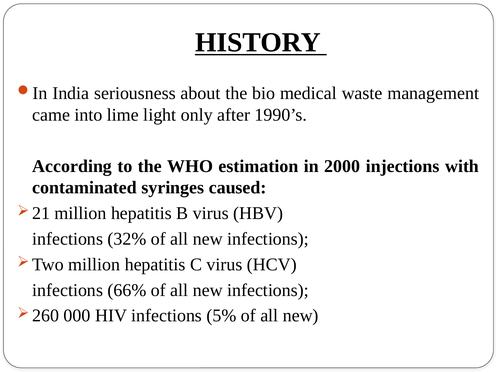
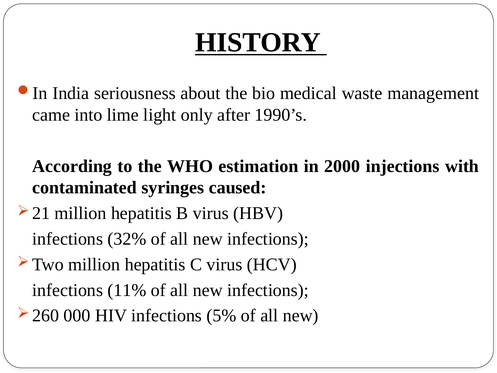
66%: 66% -> 11% (127, 290)
